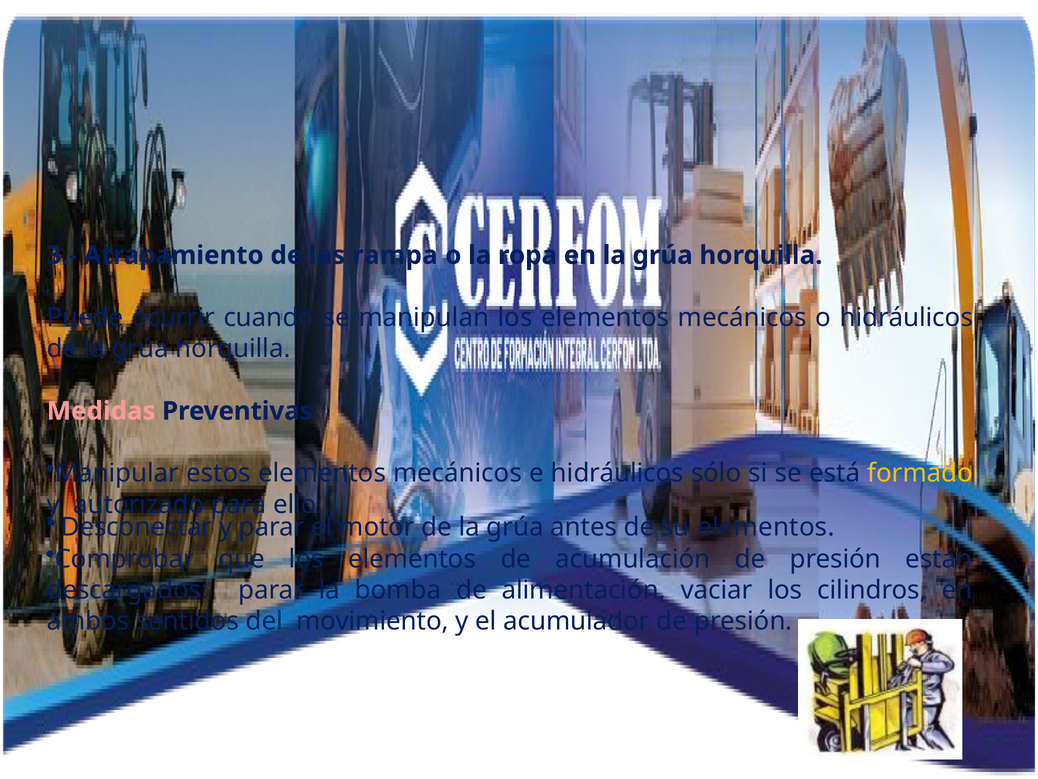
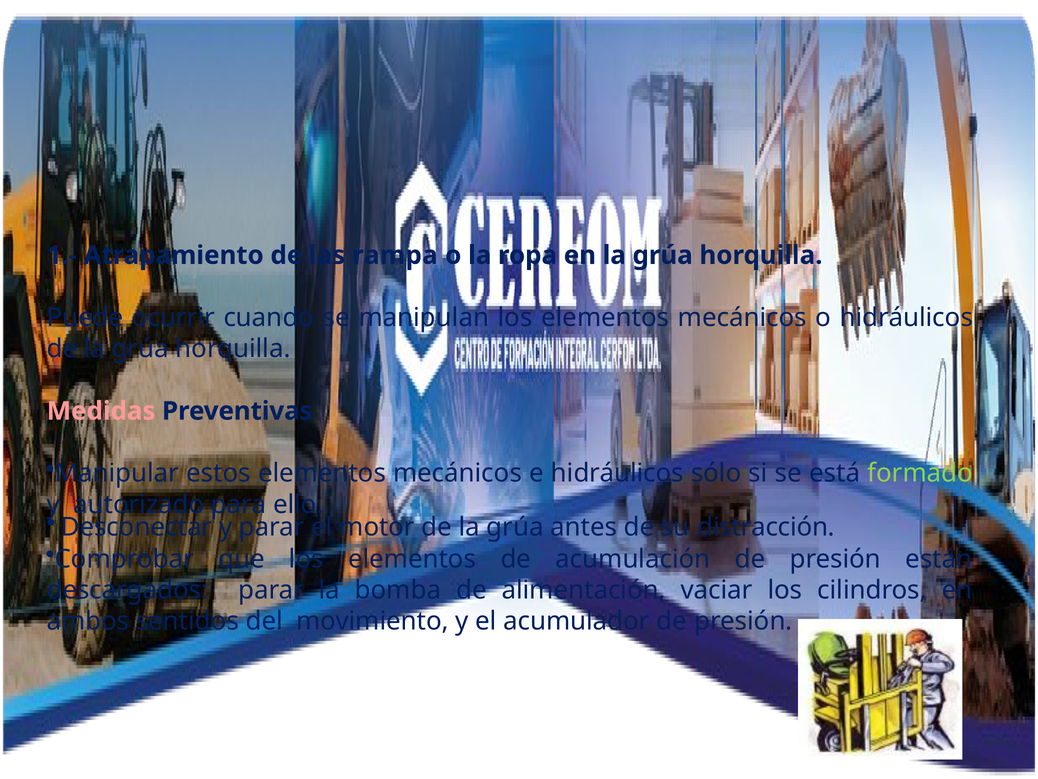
3.-: 3.- -> 1.- (62, 255)
formado colour: yellow -> light green (920, 473)
su elementos: elementos -> distracción (766, 527)
